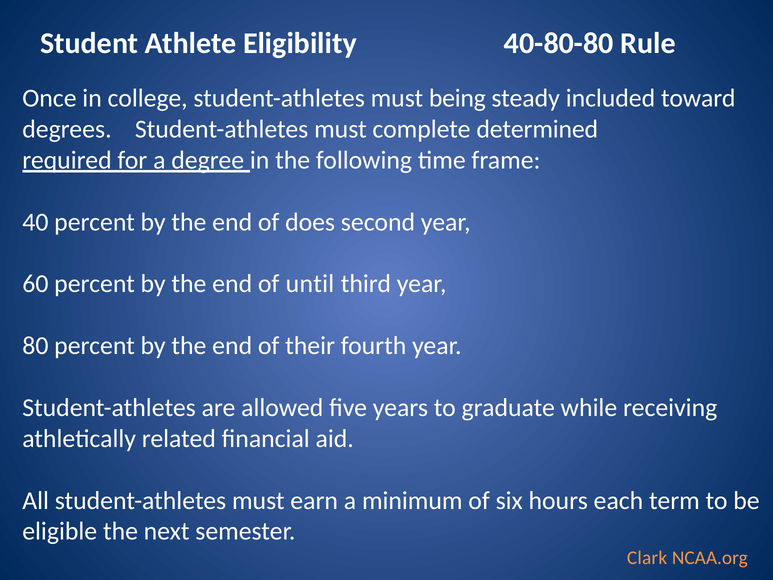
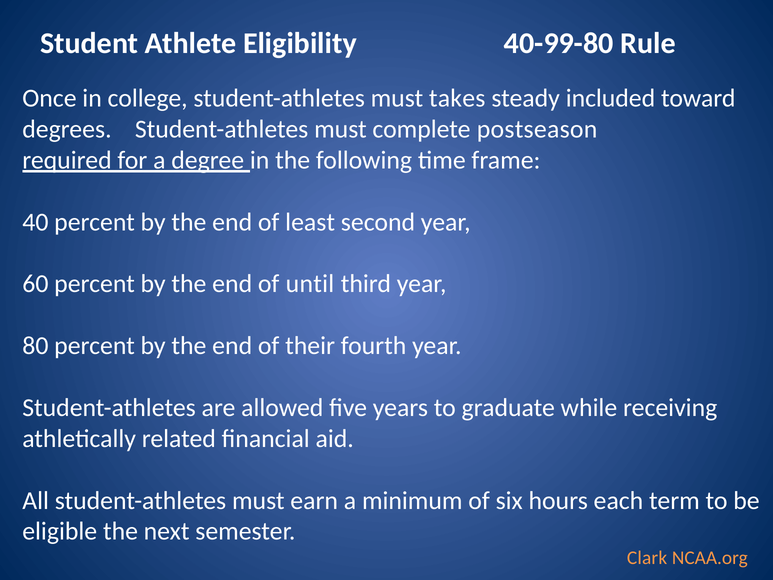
40-80-80: 40-80-80 -> 40-99-80 (559, 43)
being: being -> takes (457, 98)
determined: determined -> postseason (537, 129)
does: does -> least (310, 222)
